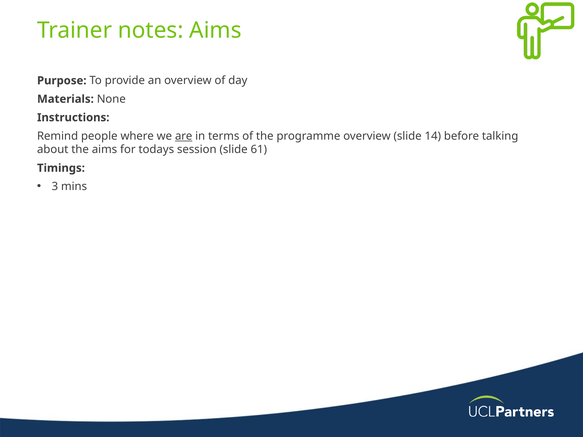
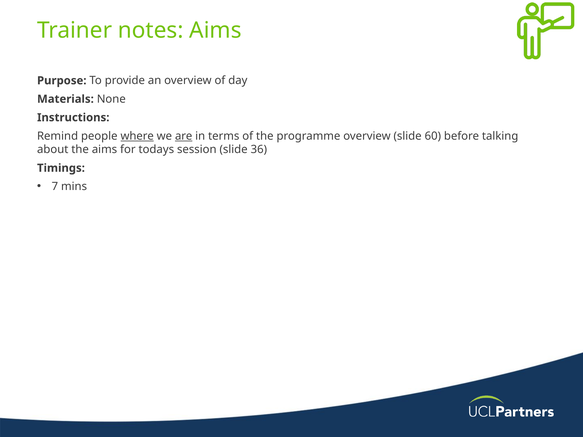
where underline: none -> present (137, 136)
14: 14 -> 60 (433, 136)
61: 61 -> 36 (259, 150)
3: 3 -> 7 (55, 187)
